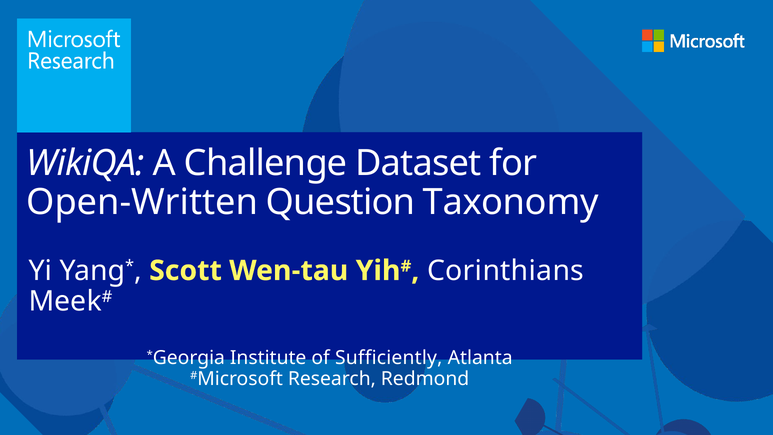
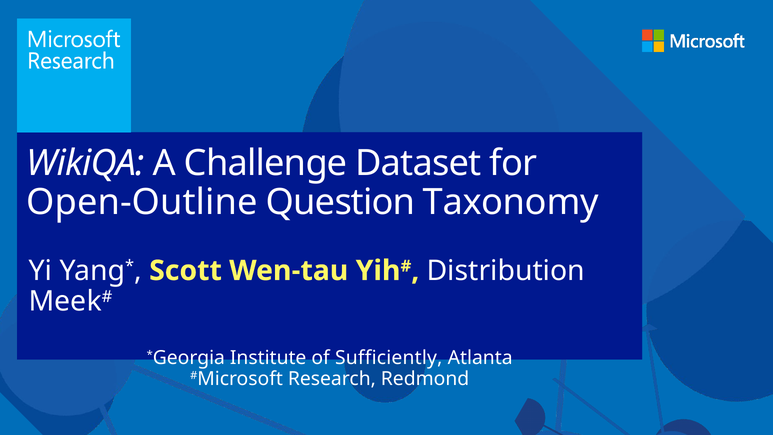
Open-Written: Open-Written -> Open-Outline (142, 202)
Corinthians: Corinthians -> Distribution (506, 271)
